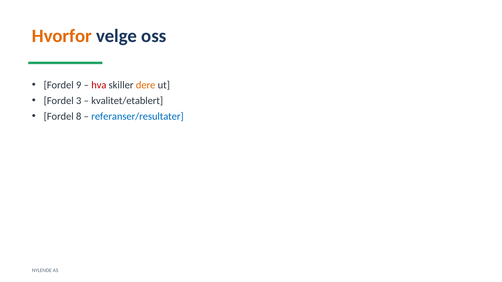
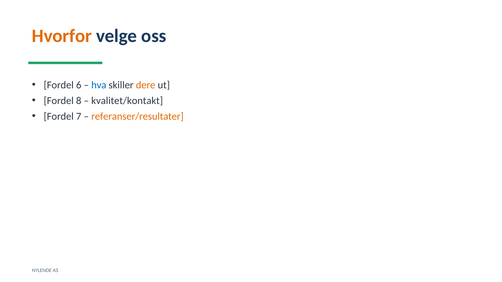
9: 9 -> 6 (79, 85)
hva colour: red -> blue (99, 85)
3: 3 -> 8 (79, 101)
kvalitet/etablert: kvalitet/etablert -> kvalitet/kontakt (127, 101)
8: 8 -> 7 (79, 116)
referanser/resultater colour: blue -> orange (137, 116)
